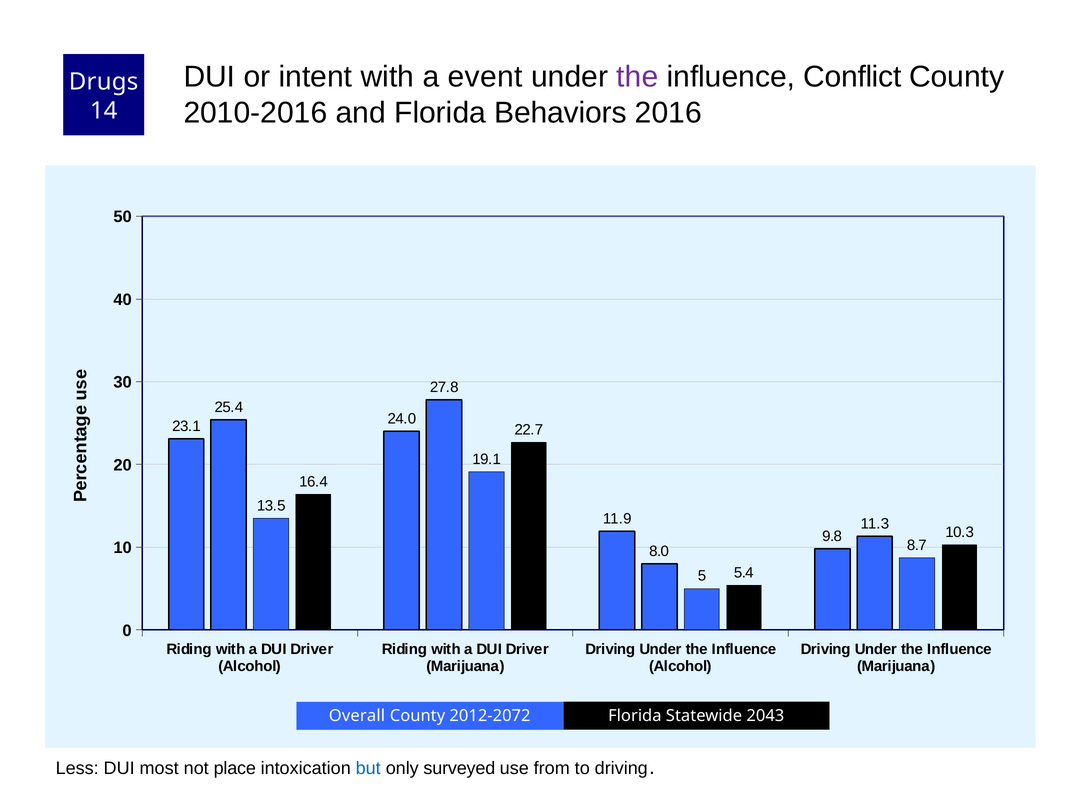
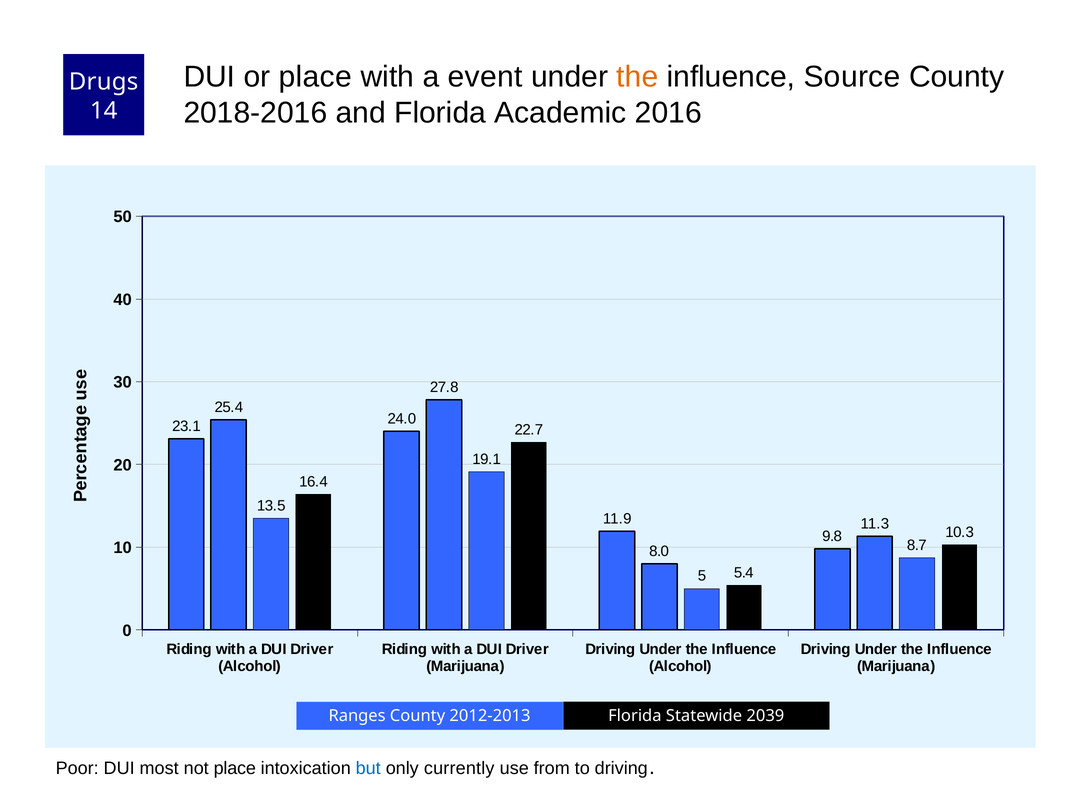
or intent: intent -> place (315, 77)
the colour: purple -> orange (637, 77)
Conflict: Conflict -> Source (852, 77)
2010-2016: 2010-2016 -> 2018-2016 (255, 113)
Behaviors: Behaviors -> Academic (560, 113)
Overall: Overall -> Ranges (357, 716)
2012-2072: 2012-2072 -> 2012-2013 (490, 716)
2043: 2043 -> 2039 (765, 716)
Less: Less -> Poor (77, 769)
surveyed: surveyed -> currently (459, 769)
